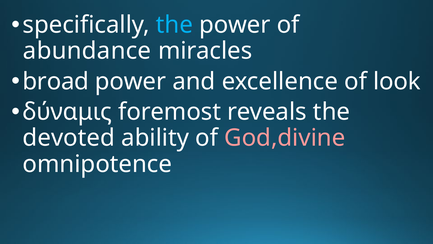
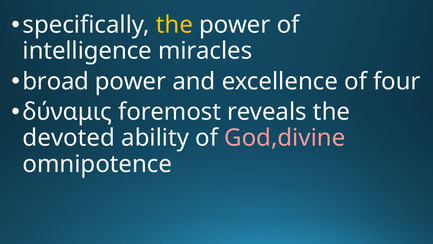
the colour: light blue -> yellow (174, 25)
abundance: abundance -> intelligence (87, 51)
look: look -> four (397, 81)
